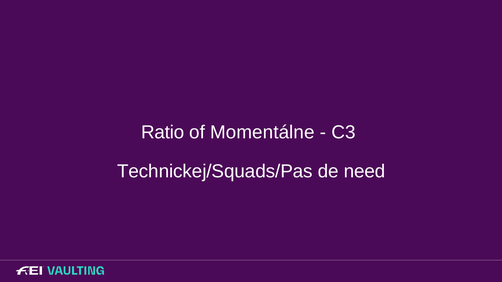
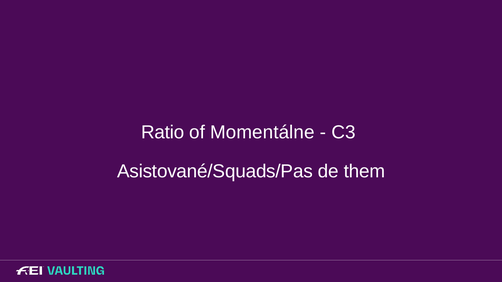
Technickej/Squads/Pas: Technickej/Squads/Pas -> Asistované/Squads/Pas (215, 171)
need: need -> them (364, 171)
